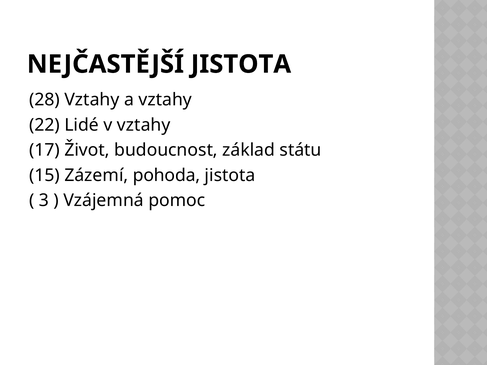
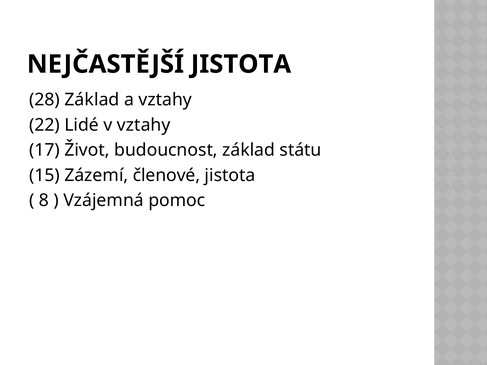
28 Vztahy: Vztahy -> Základ (92, 100)
pohoda: pohoda -> členové (166, 175)
3: 3 -> 8 (44, 201)
